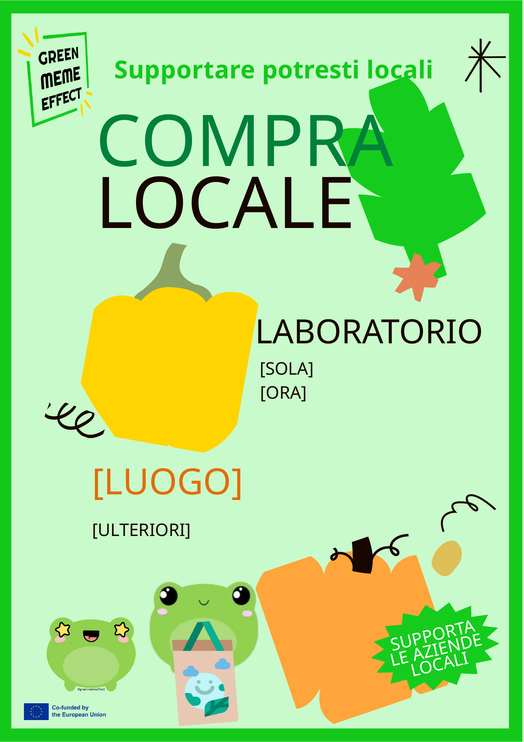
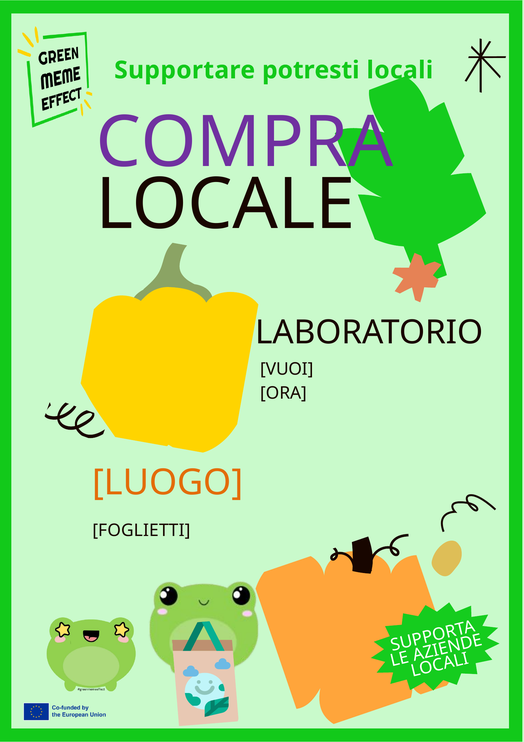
COMPRA colour: green -> purple (245, 142)
SOLA: SOLA -> VUOI (287, 369)
ULTERIORI: ULTERIORI -> FOGLIETTI (141, 530)
